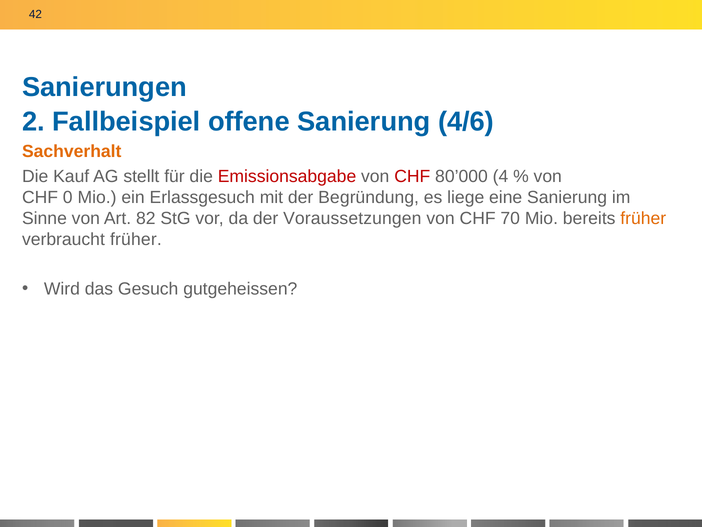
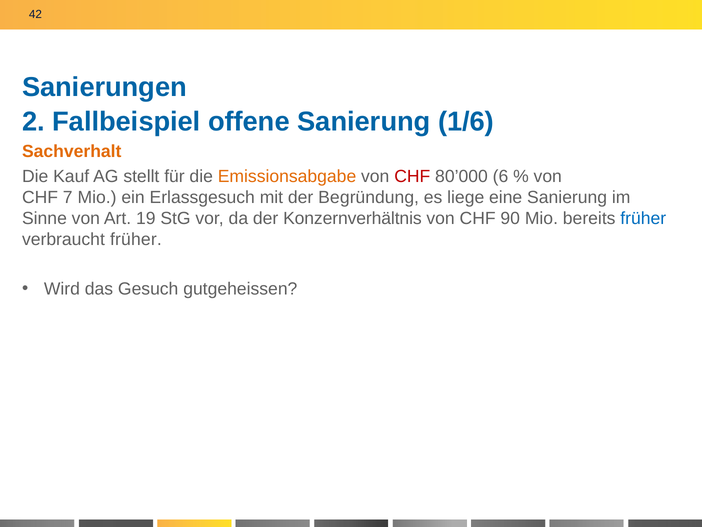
4/6: 4/6 -> 1/6 (466, 122)
Emissionsabgabe colour: red -> orange (287, 176)
4: 4 -> 6 (501, 176)
0: 0 -> 7 (68, 197)
82: 82 -> 19 (146, 218)
Voraussetzungen: Voraussetzungen -> Konzernverhältnis (352, 218)
70: 70 -> 90 (510, 218)
früher colour: orange -> blue (643, 218)
